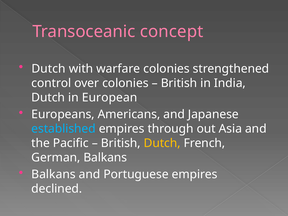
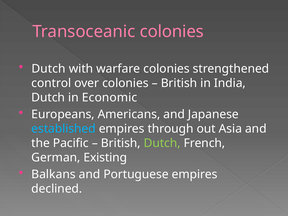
Transoceanic concept: concept -> colonies (172, 32)
European: European -> Economic (110, 98)
Dutch colour: yellow -> light green (162, 143)
German Balkans: Balkans -> Existing (105, 158)
